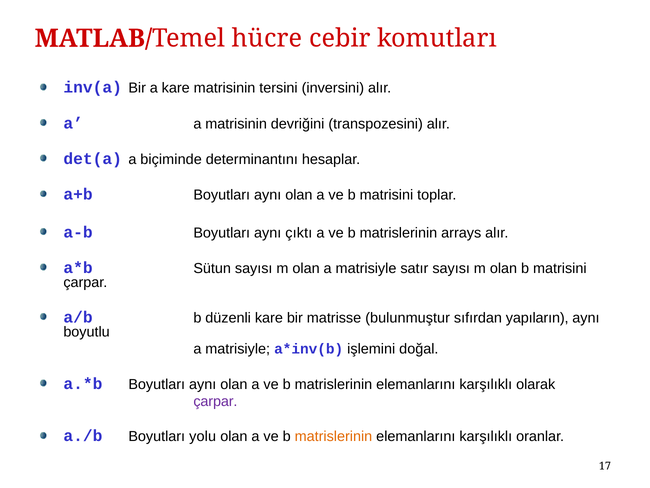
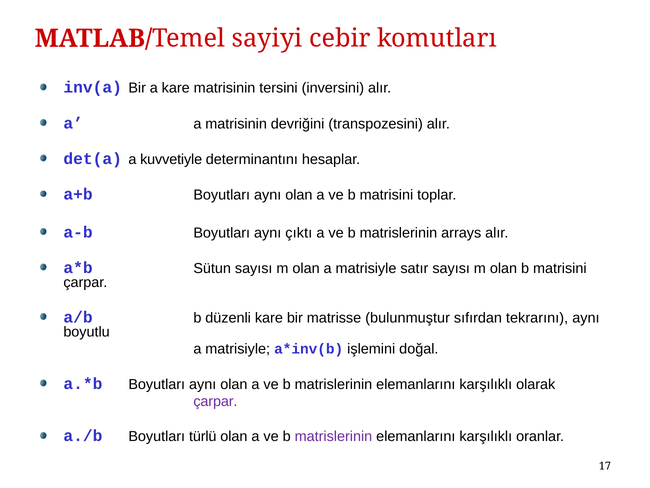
hücre: hücre -> sayiyi (267, 38)
biçiminde: biçiminde -> kuvvetiyle (171, 159)
yapıların: yapıların -> tekrarını (537, 318)
yolu: yolu -> türlü (203, 436)
matrislerinin colour: orange -> purple (333, 436)
